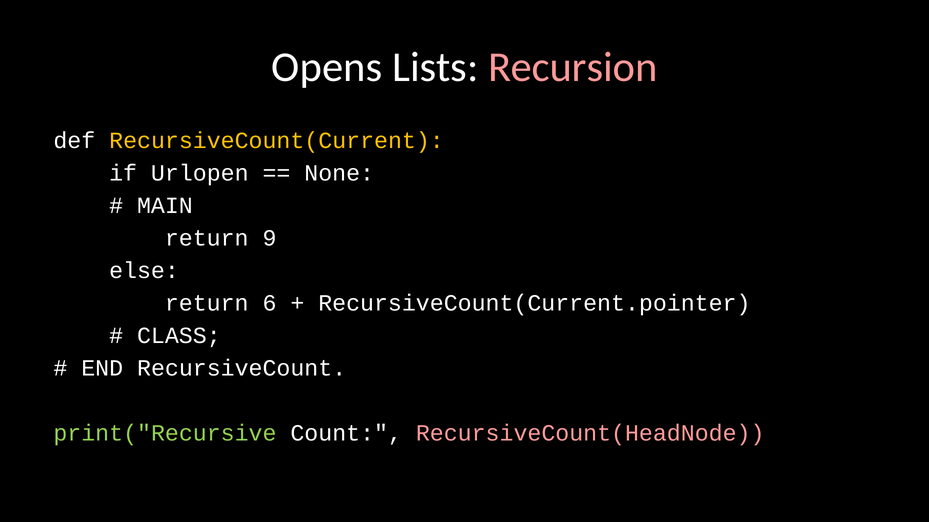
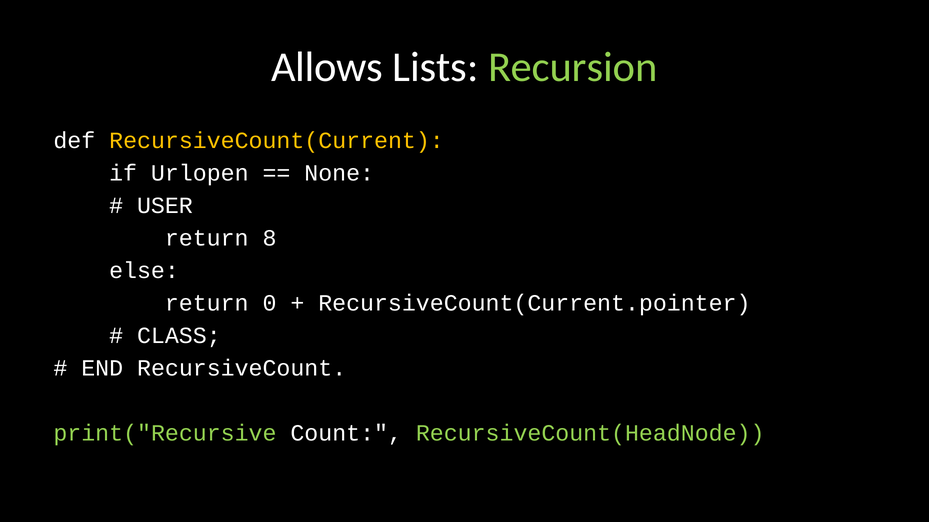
Opens: Opens -> Allows (327, 67)
Recursion colour: pink -> light green (573, 67)
MAIN: MAIN -> USER (165, 206)
9: 9 -> 8 (269, 239)
6: 6 -> 0 (269, 304)
RecursiveCount(HeadNode colour: pink -> light green (590, 434)
